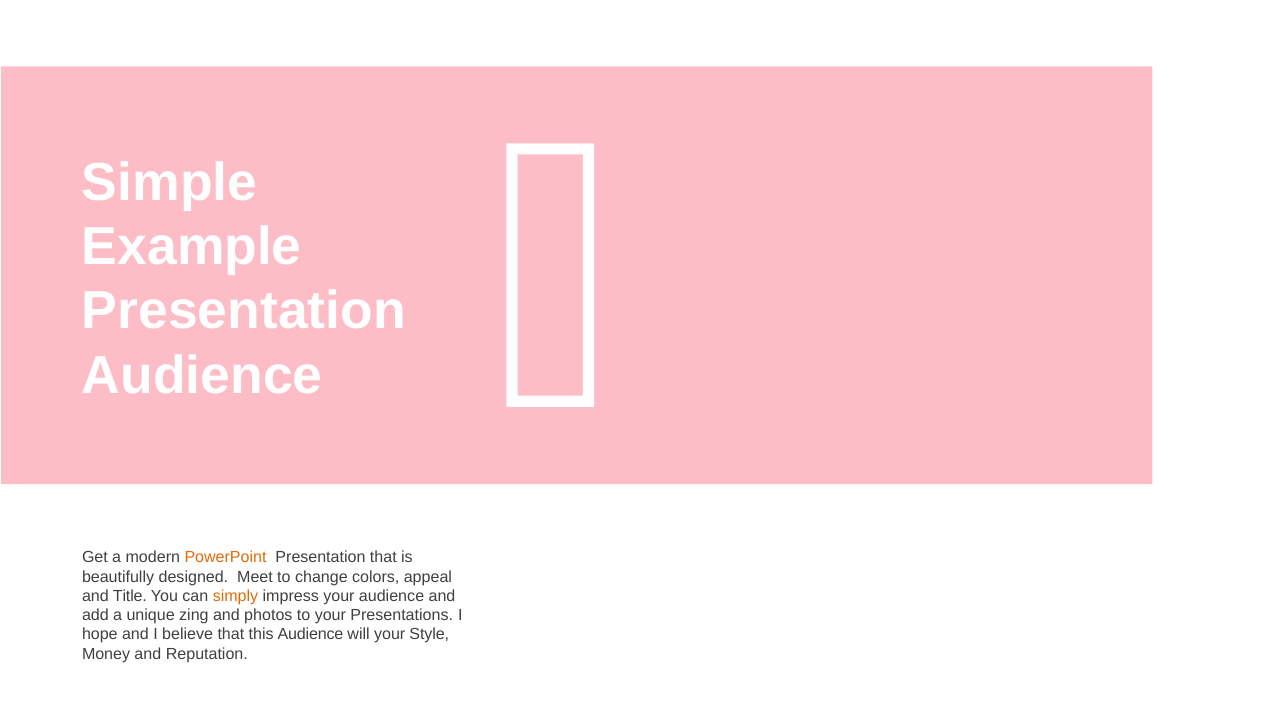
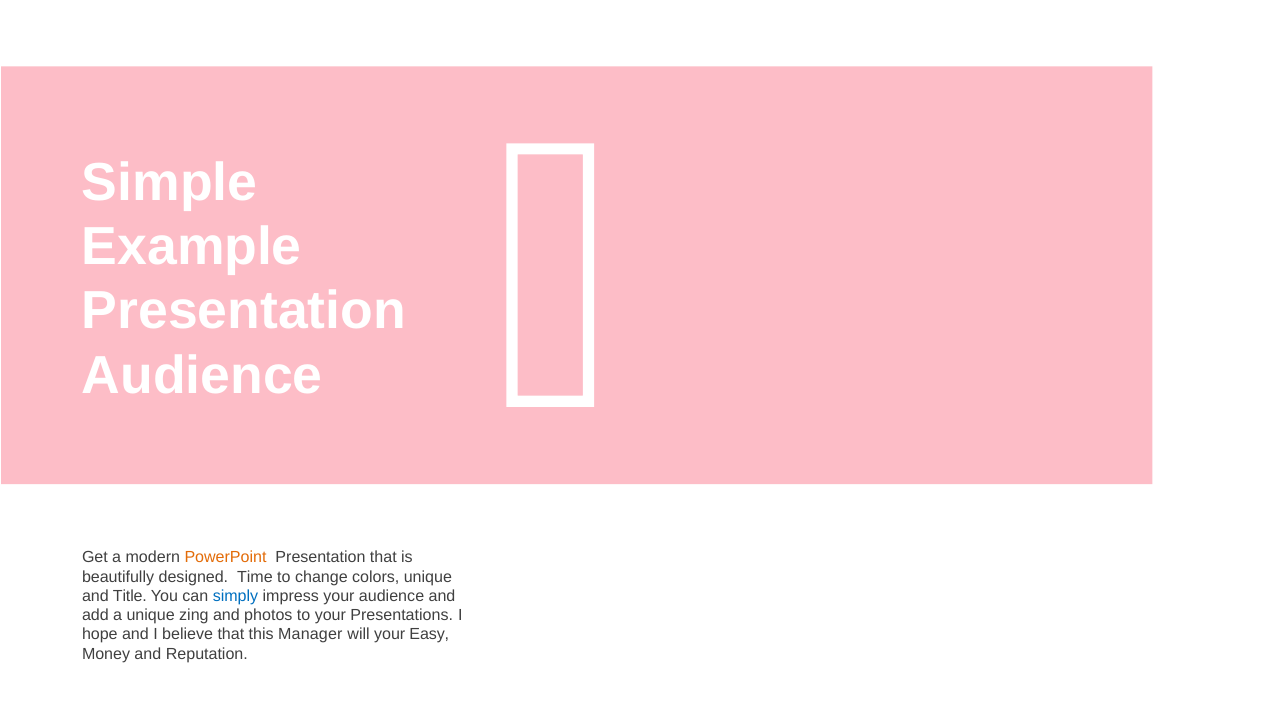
Meet: Meet -> Time (255, 577)
colors appeal: appeal -> unique (428, 577)
simply colour: orange -> blue (235, 596)
this Audience: Audience -> Manager (310, 635)
Style: Style -> Easy (429, 635)
